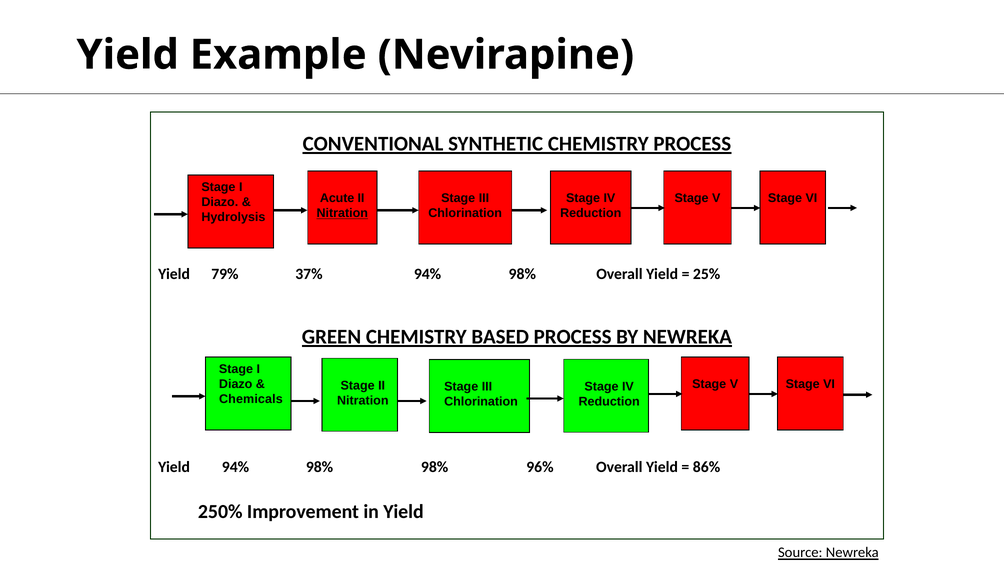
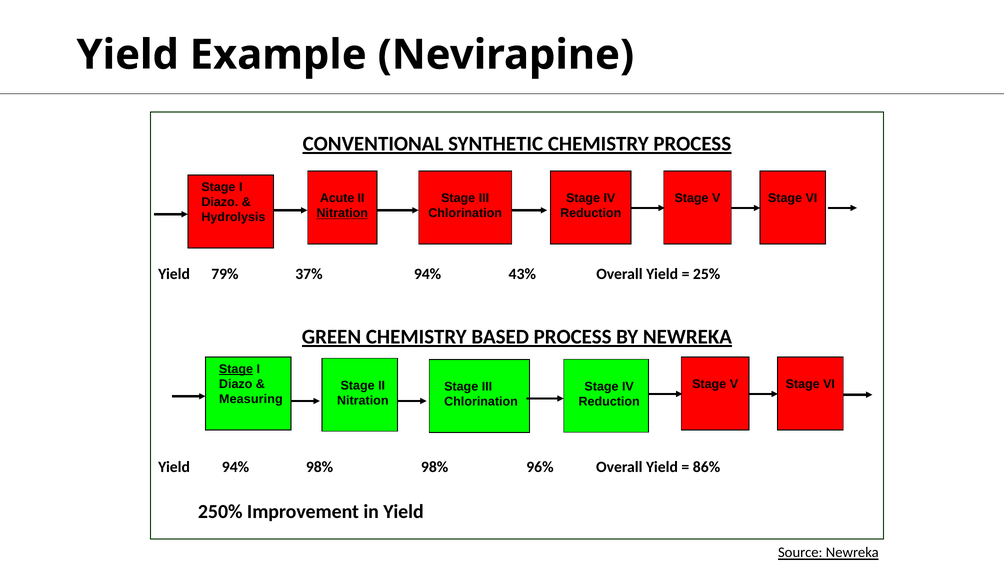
37% 94% 98%: 98% -> 43% (522, 274)
Stage underline: none -> present (236, 369)
Chemicals: Chemicals -> Measuring (251, 399)
